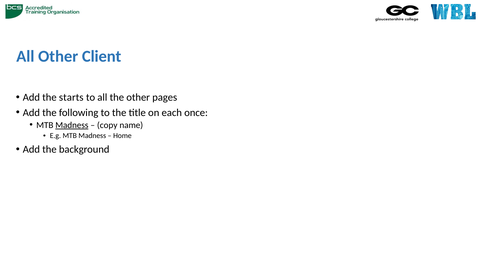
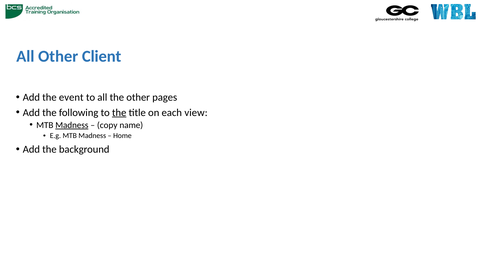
starts: starts -> event (71, 97)
the underline: none -> present (119, 113)
once: once -> view (196, 113)
